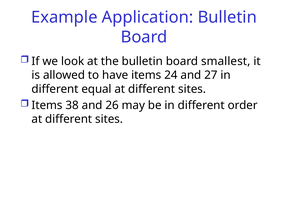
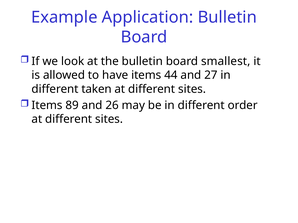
24: 24 -> 44 (171, 75)
equal: equal -> taken (97, 89)
38: 38 -> 89 (72, 105)
